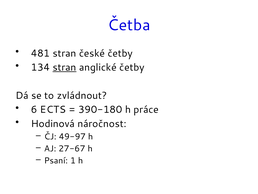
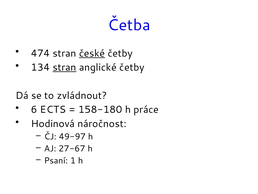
481: 481 -> 474 (40, 53)
české underline: none -> present (92, 53)
390-180: 390-180 -> 158-180 (100, 109)
